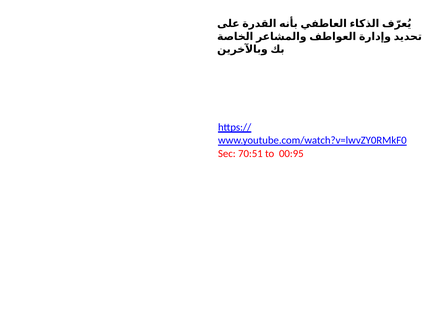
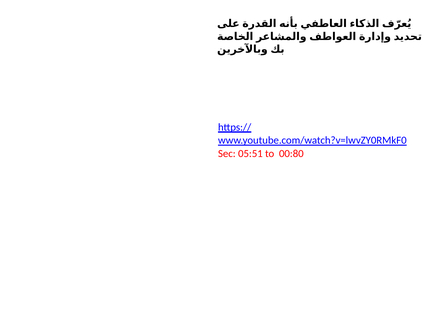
70:51: 70:51 -> 05:51 (250, 153)
00:95: 00:95 -> 00:80 (291, 153)
